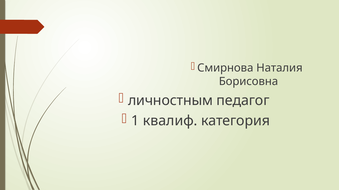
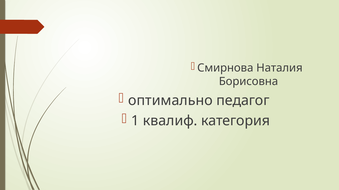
личностным: личностным -> оптимально (170, 101)
